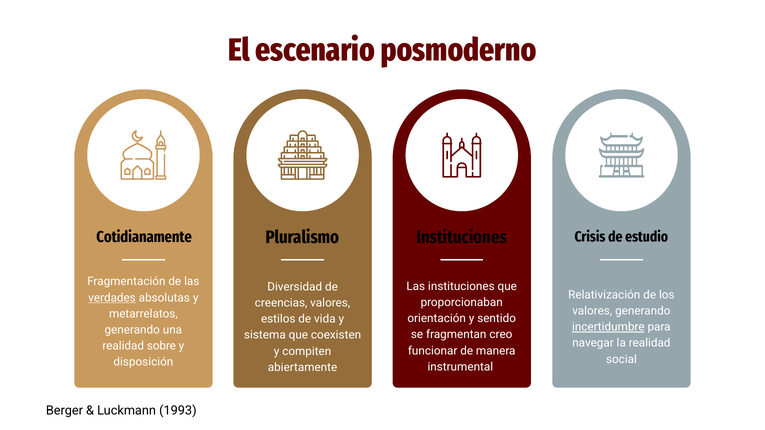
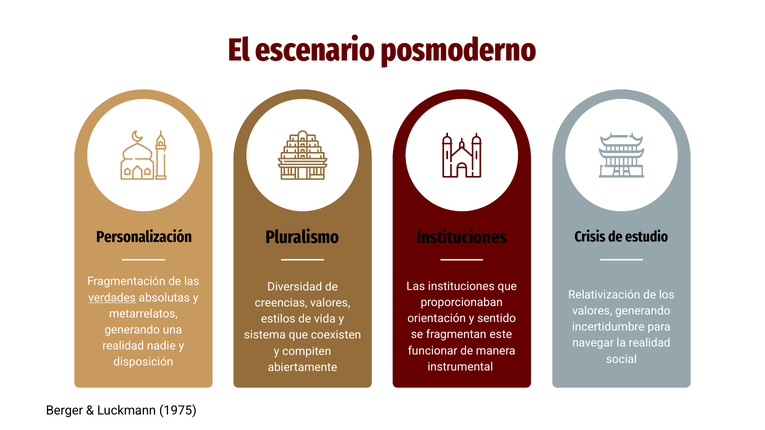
Cotidianamente: Cotidianamente -> Personalización (144, 237)
incertidumbre underline: present -> none (608, 327)
creo: creo -> este (501, 335)
sobre: sobre -> nadie (161, 346)
1993: 1993 -> 1975 (178, 411)
